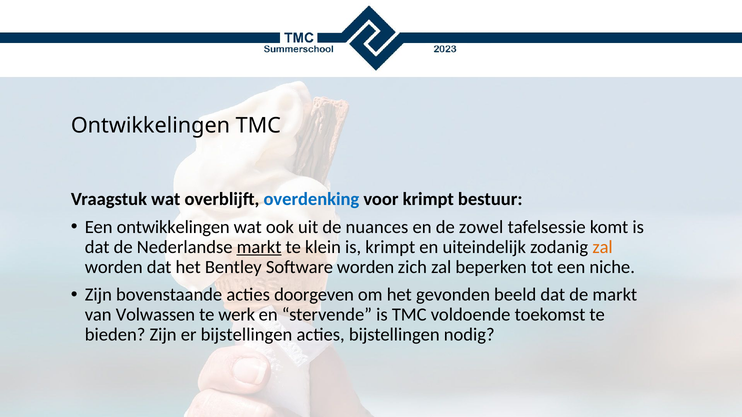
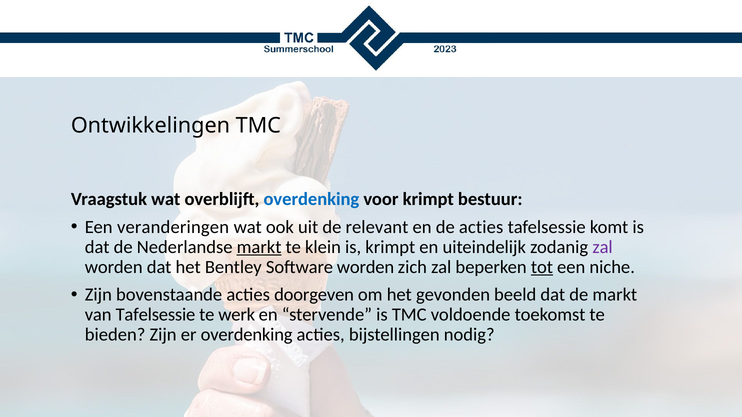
Een ontwikkelingen: ontwikkelingen -> veranderingen (173, 227)
nuances: nuances -> relevant (377, 227)
de zowel: zowel -> acties (481, 227)
zal colour: orange -> purple (603, 247)
tot underline: none -> present (542, 267)
van Volwassen: Volwassen -> Tafelsessie (155, 315)
er bijstellingen: bijstellingen -> overdenking (247, 335)
